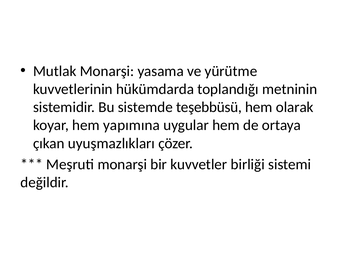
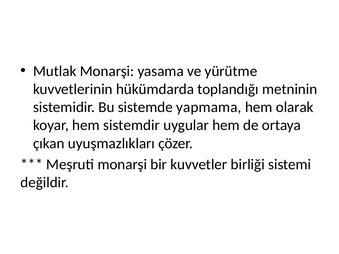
teşebbüsü: teşebbüsü -> yapmama (209, 107)
yapımına: yapımına -> sistemdir (131, 125)
